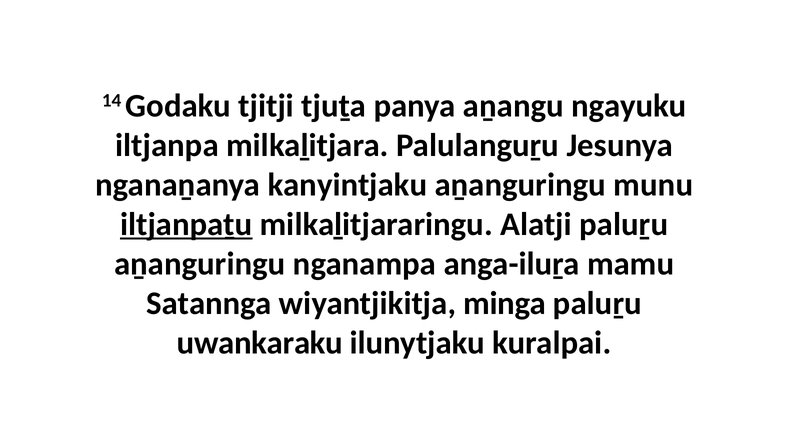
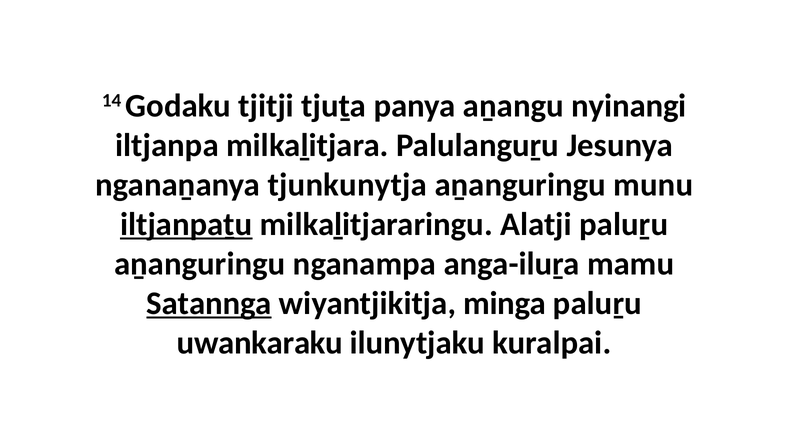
ngayuku: ngayuku -> nyinangi (629, 106)
kanyintjaku: kanyintjaku -> tjunkunytja (347, 185)
Satannga underline: none -> present (209, 303)
